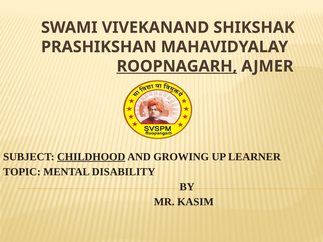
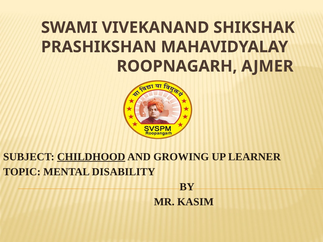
ROOPNAGARH underline: present -> none (177, 66)
